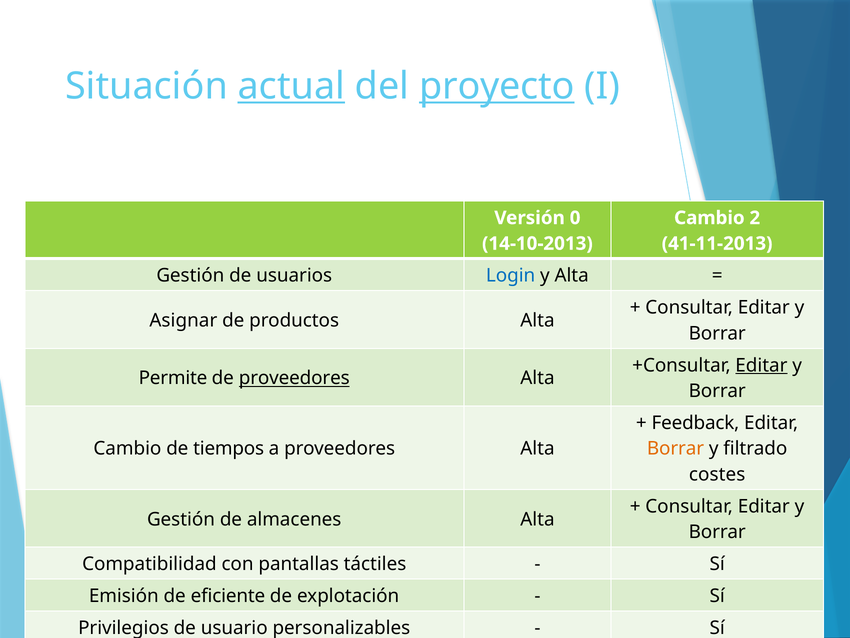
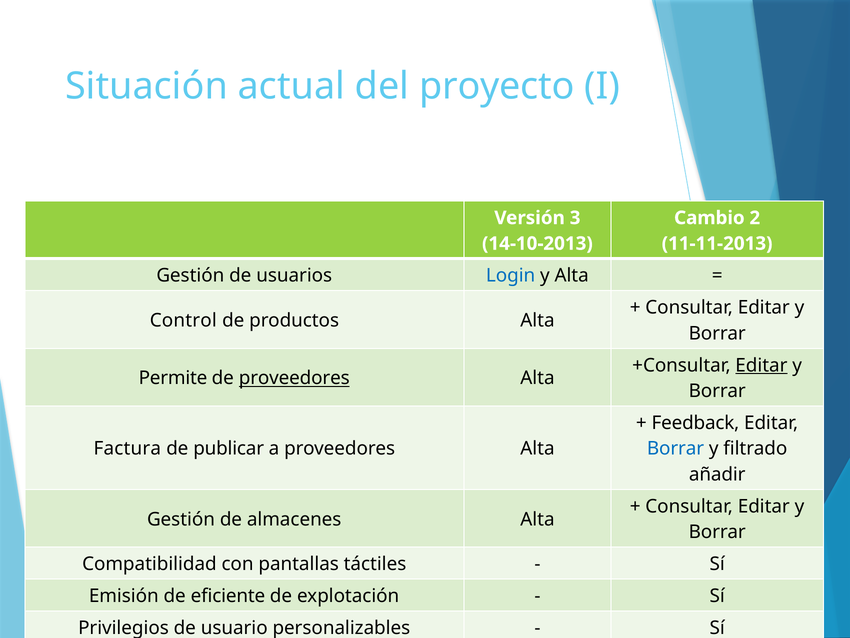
actual underline: present -> none (291, 86)
proyecto underline: present -> none (497, 86)
0: 0 -> 3 (575, 218)
41-11-2013: 41-11-2013 -> 11-11-2013 (717, 243)
Asignar: Asignar -> Control (183, 320)
Cambio: Cambio -> Factura (127, 448)
tiempos: tiempos -> publicar (229, 448)
Borrar colour: orange -> blue (675, 448)
costes: costes -> añadir (717, 474)
